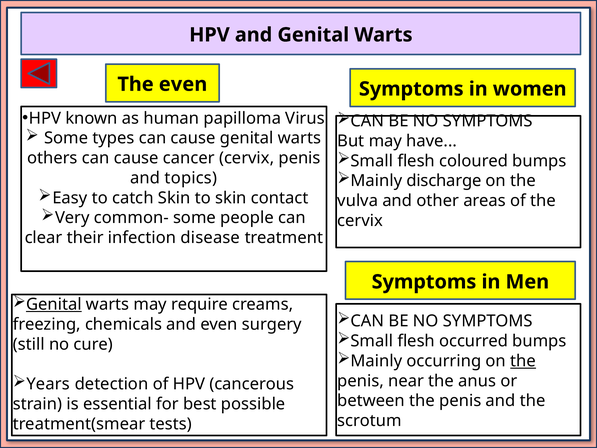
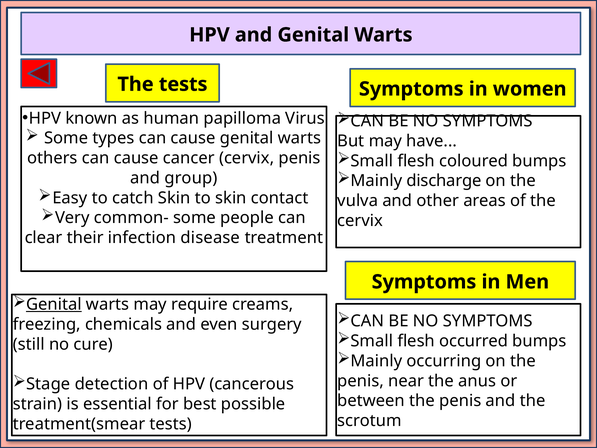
The even: even -> tests (183, 84)
topics: topics -> group (191, 178)
the underline: present -> none (523, 361)
Years: Years -> Stage (48, 384)
